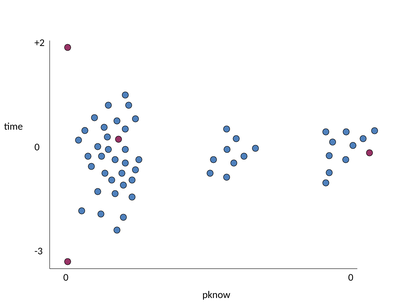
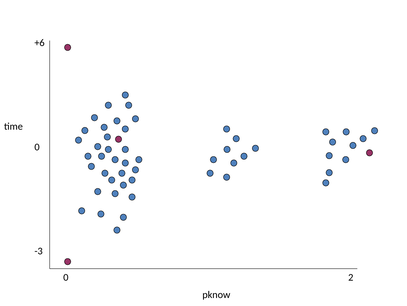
+2: +2 -> +6 (40, 43)
0 0: 0 -> 2 (351, 277)
